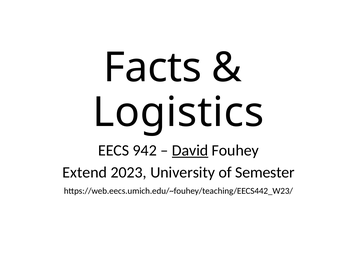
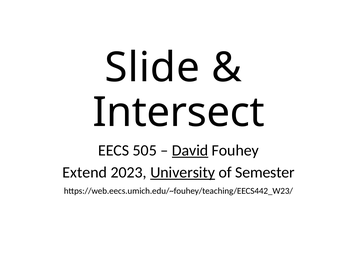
Facts: Facts -> Slide (152, 68)
Logistics: Logistics -> Intersect (179, 113)
942: 942 -> 505 (145, 151)
University underline: none -> present (183, 173)
